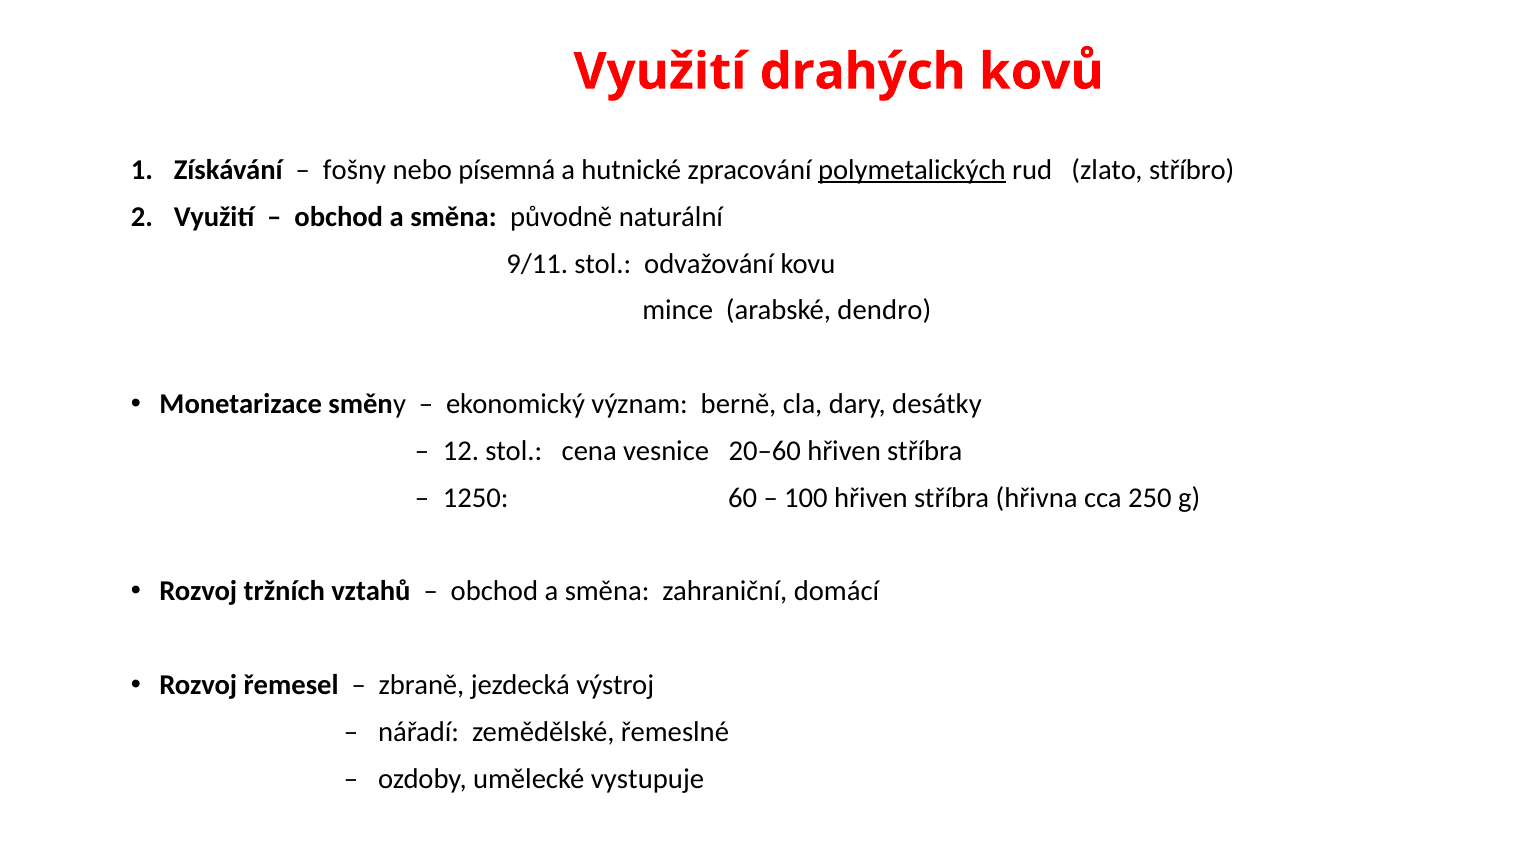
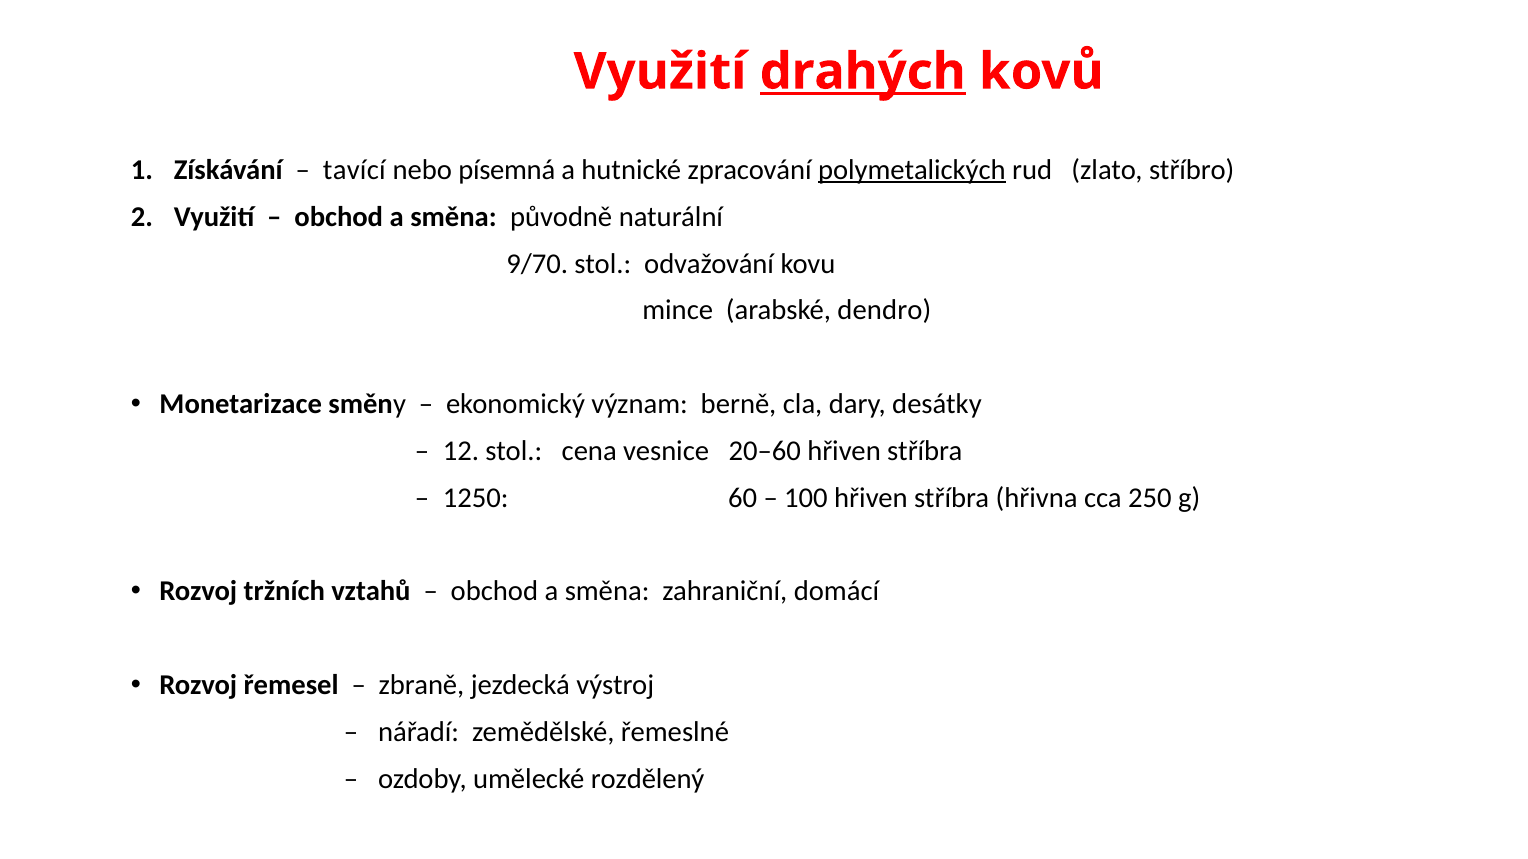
drahých underline: none -> present (863, 72)
fošny: fošny -> tavící (354, 170)
9/11: 9/11 -> 9/70 (537, 264)
vystupuje: vystupuje -> rozdělený (648, 779)
